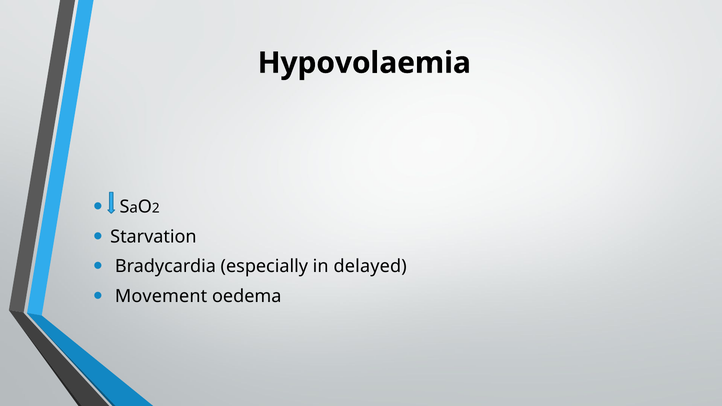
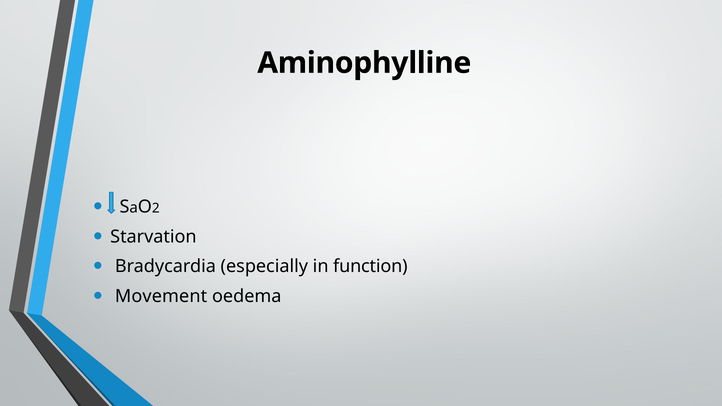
Hypovolaemia: Hypovolaemia -> Aminophylline (364, 63)
delayed: delayed -> function (370, 267)
